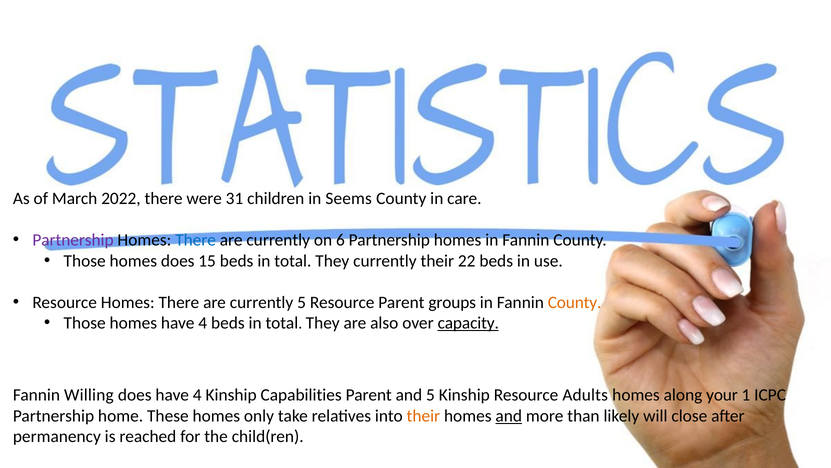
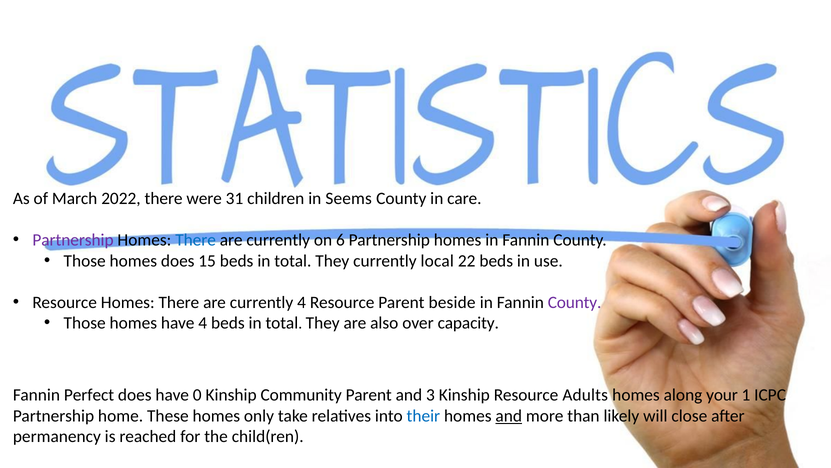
currently their: their -> local (437, 260)
currently 5: 5 -> 4 (302, 302)
groups: groups -> beside (452, 302)
County colour: orange -> purple (575, 302)
capacity underline: present -> none (468, 323)
Willing: Willing -> Perfect (89, 395)
does have 4: 4 -> 0 (197, 395)
Capabilities: Capabilities -> Community (301, 395)
and 5: 5 -> 3 (430, 395)
their colour: orange -> blue (423, 415)
